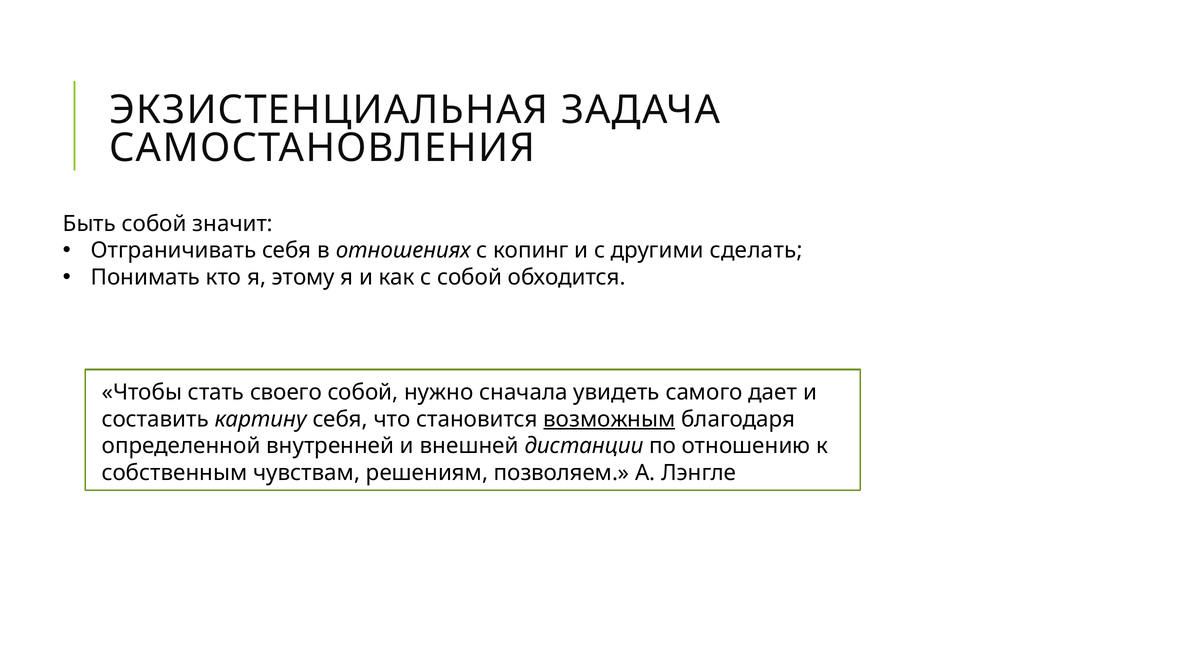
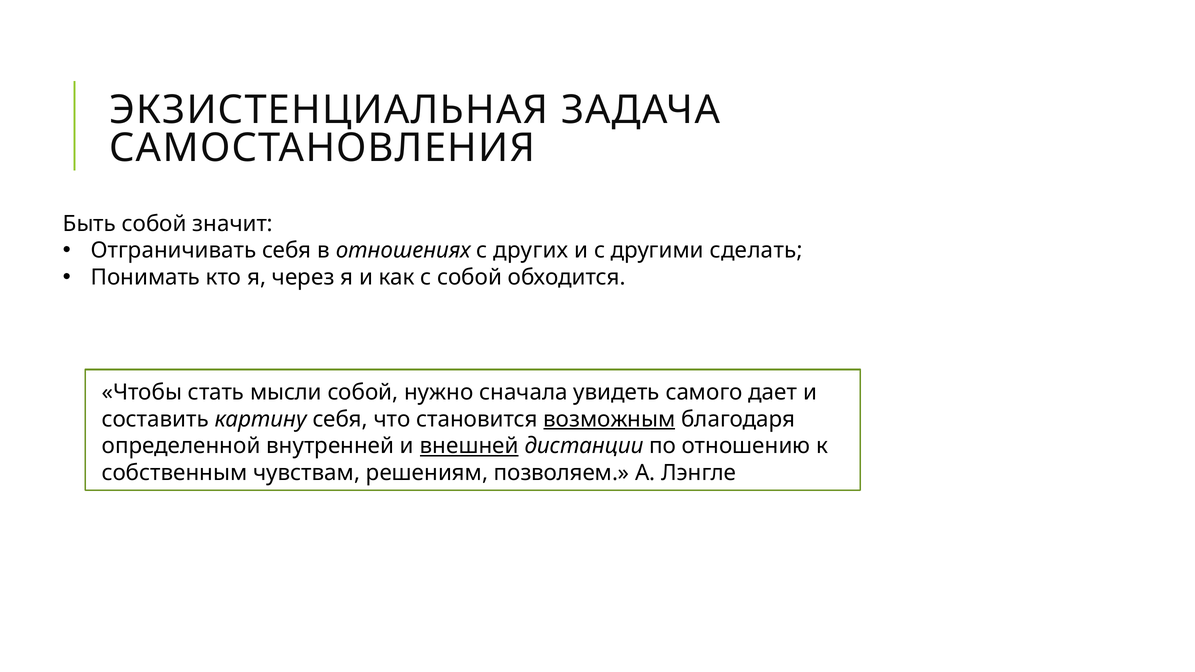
копинг: копинг -> других (531, 251)
этому: этому -> через (303, 277)
своего: своего -> мысли (286, 392)
внешней underline: none -> present (469, 446)
